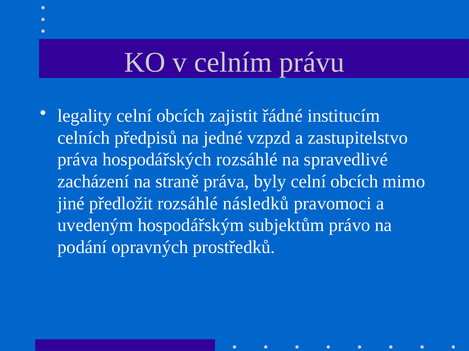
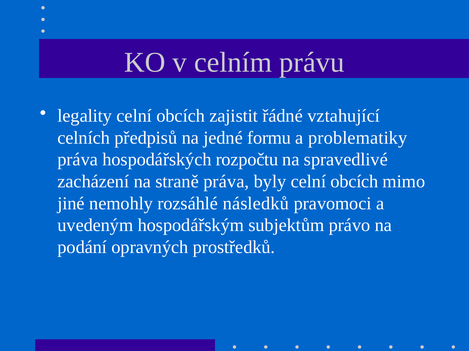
institucím: institucím -> vztahující (344, 116)
vzpzd: vzpzd -> formu (269, 138)
zastupitelstvo: zastupitelstvo -> problematiky (358, 138)
hospodářských rozsáhlé: rozsáhlé -> rozpočtu (247, 160)
předložit: předložit -> nemohly (121, 204)
